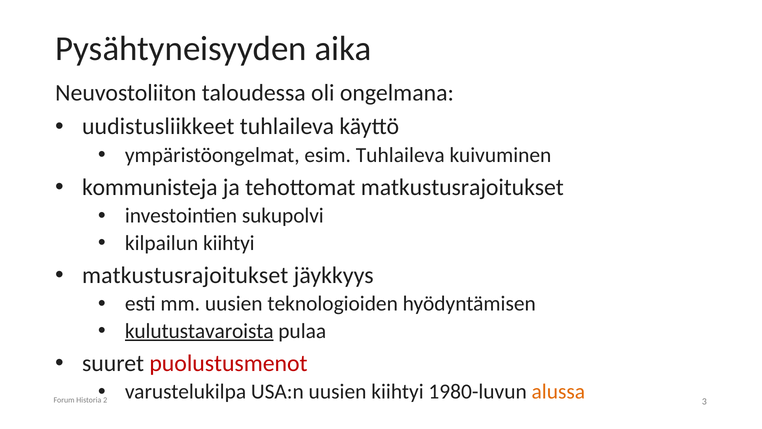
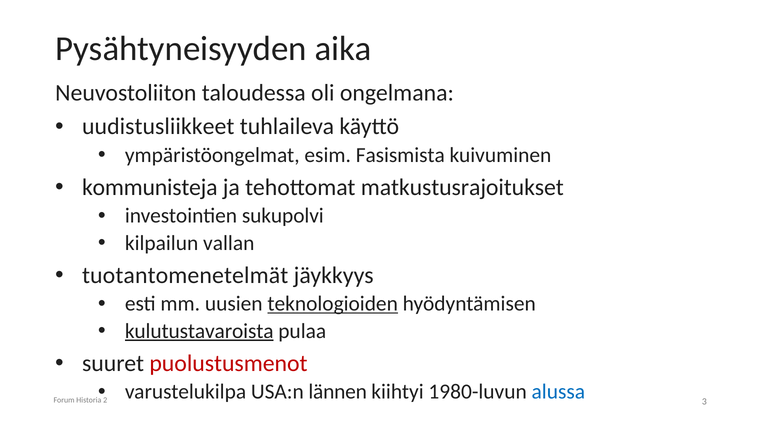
esim Tuhlaileva: Tuhlaileva -> Fasismista (400, 155)
kilpailun kiihtyi: kiihtyi -> vallan (229, 243)
matkustusrajoitukset: matkustusrajoitukset -> tuotantomenetelmät (185, 275)
teknologioiden underline: none -> present (333, 304)
USA:n uusien: uusien -> lännen (338, 391)
alussa colour: orange -> blue (558, 391)
